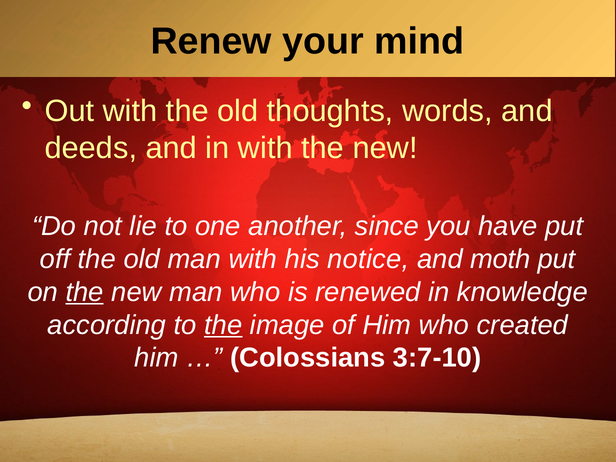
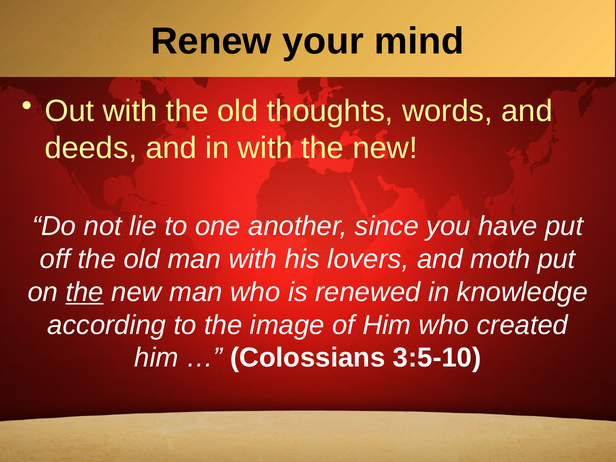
notice: notice -> lovers (368, 259)
the underline: present -> none (223, 325)
3:7-10: 3:7-10 -> 3:5-10 (437, 358)
